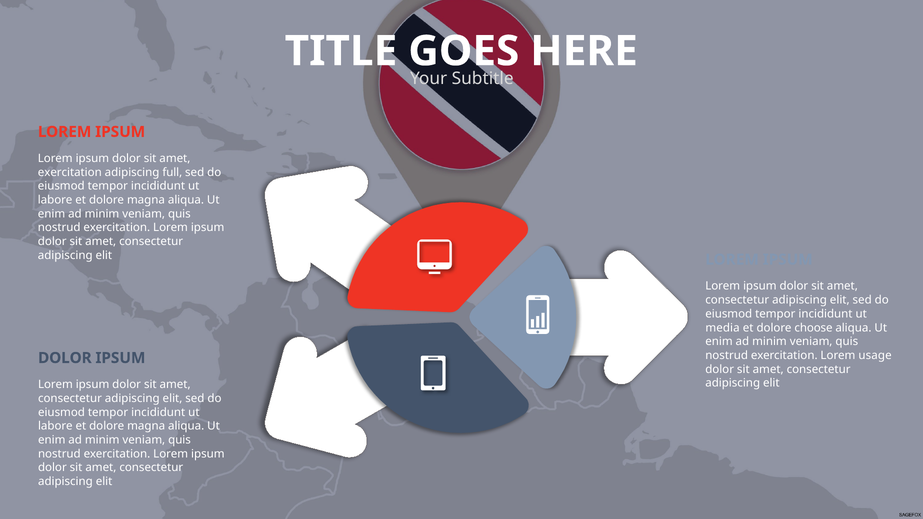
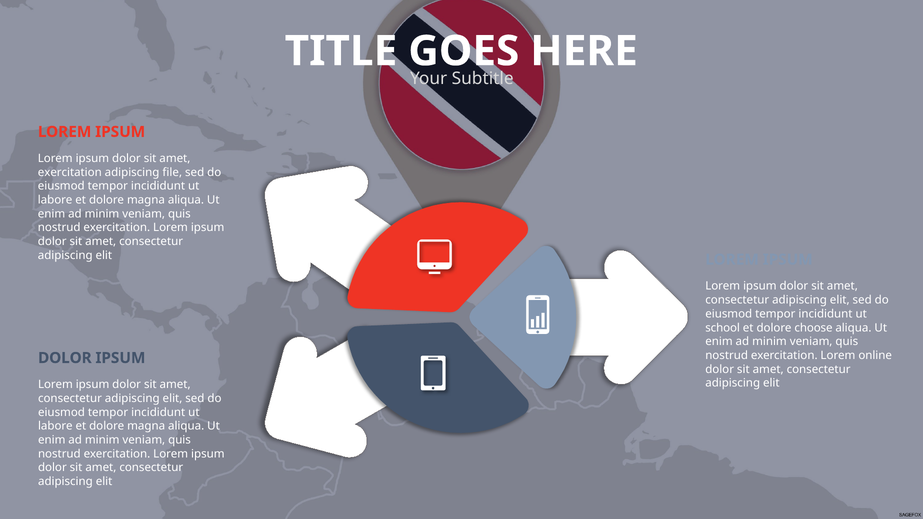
full: full -> file (172, 172)
media: media -> school (723, 328)
usage: usage -> online (875, 356)
